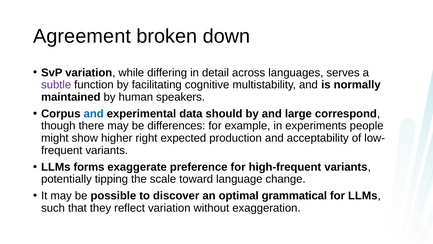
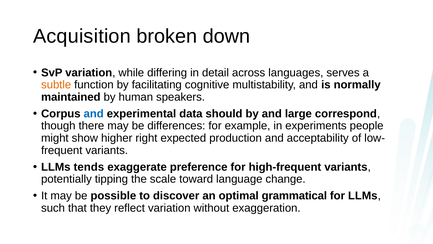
Agreement: Agreement -> Acquisition (82, 36)
subtle colour: purple -> orange (56, 85)
forms: forms -> tends (89, 167)
